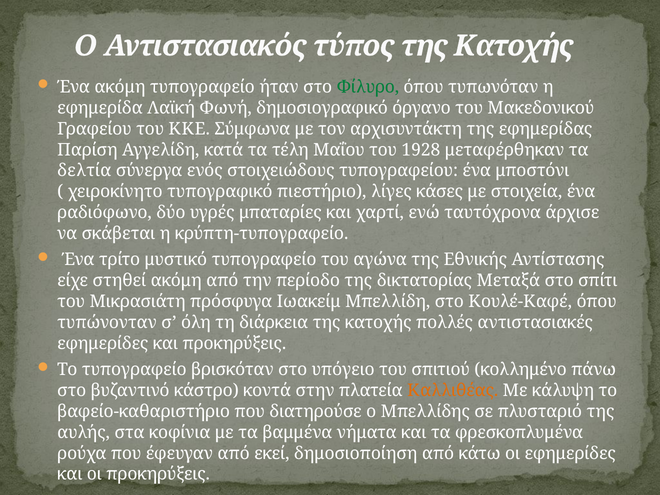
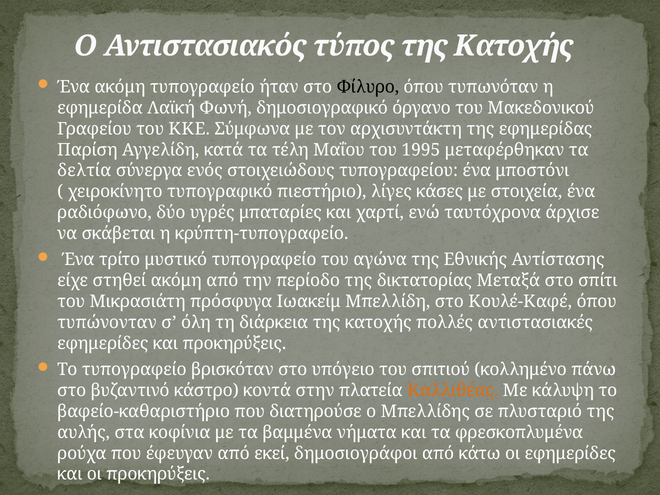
Φίλυρο colour: green -> black (368, 87)
1928: 1928 -> 1995 (421, 150)
δημοσιοποίηση: δημοσιοποίηση -> δημοσιογράφοι (356, 453)
